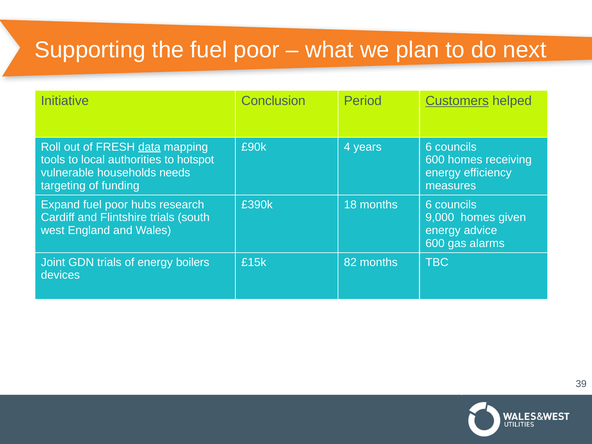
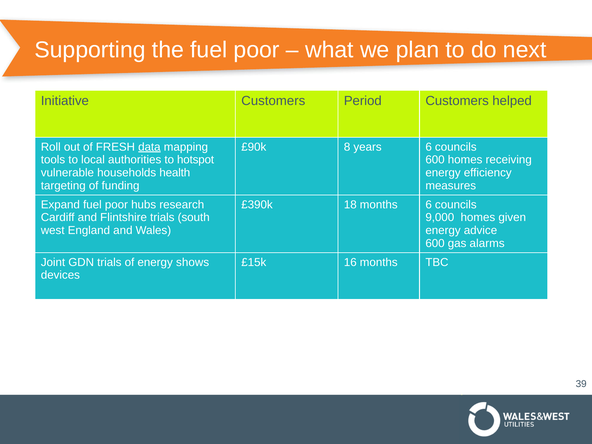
Initiative Conclusion: Conclusion -> Customers (273, 101)
Customers underline: present -> none (457, 101)
4: 4 -> 8 (347, 147)
needs: needs -> health (175, 173)
boilers: boilers -> shows (193, 262)
82: 82 -> 16 (350, 262)
